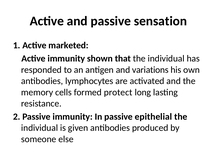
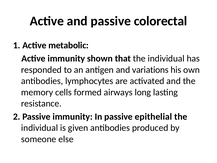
sensation: sensation -> colorectal (161, 21)
marketed: marketed -> metabolic (69, 45)
protect: protect -> airways (118, 92)
